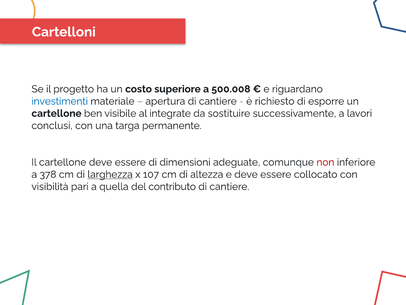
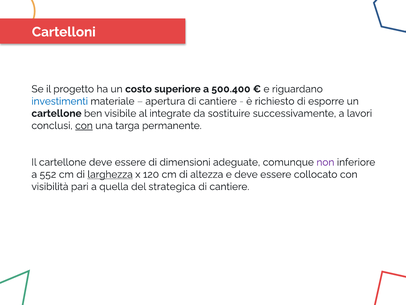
500.008: 500.008 -> 500.400 (231, 89)
con underline: none -> present (84, 125)
non colour: red -> purple (325, 162)
378: 378 -> 552 (48, 174)
107: 107 -> 120 (151, 174)
contributo: contributo -> strategica (172, 186)
